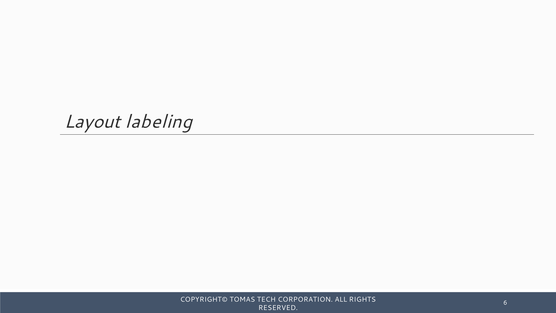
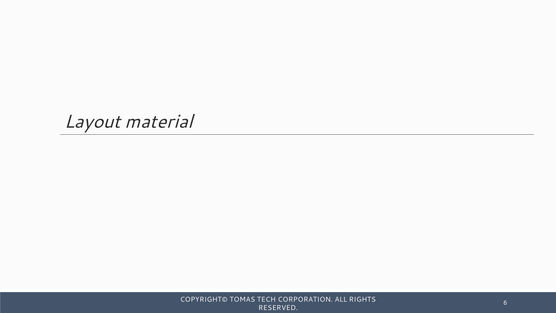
labeling: labeling -> material (159, 122)
